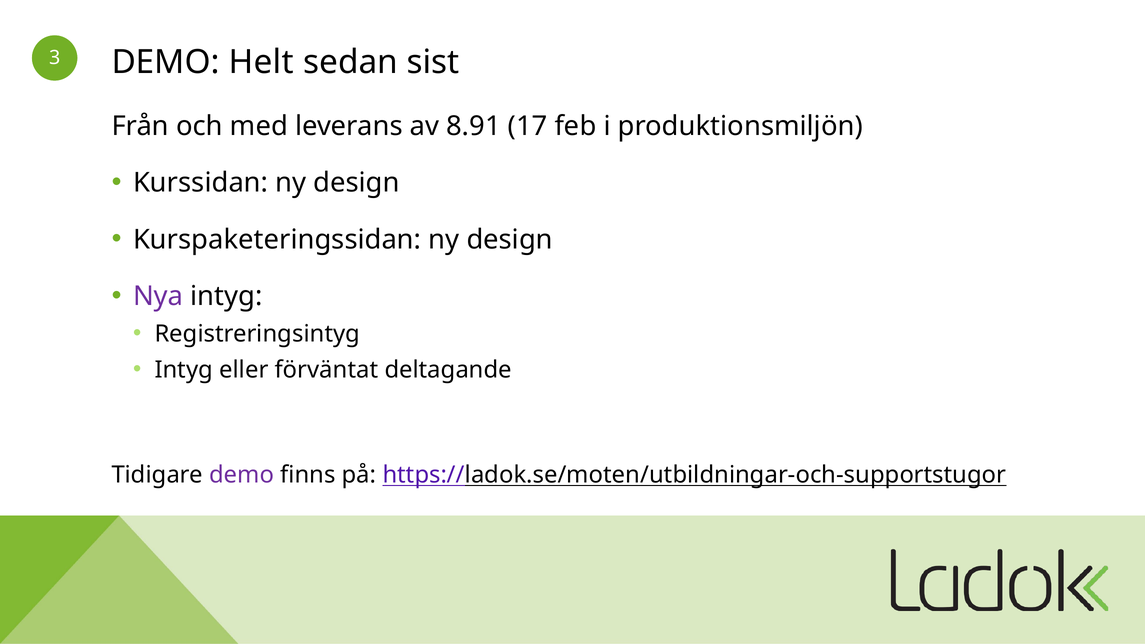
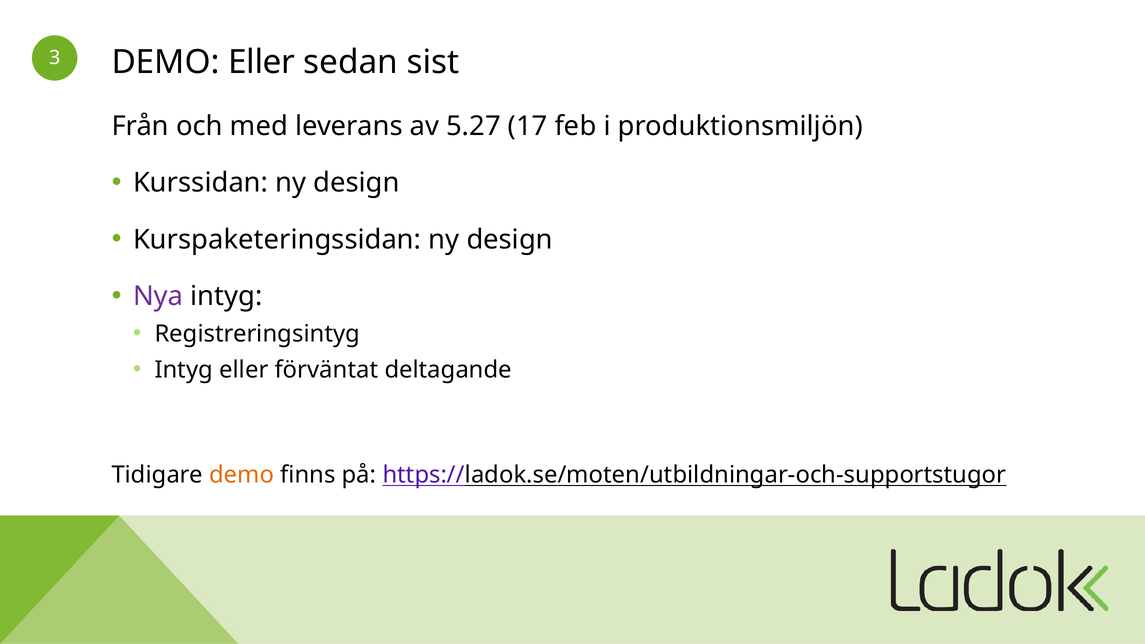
DEMO Helt: Helt -> Eller (262, 62)
8.91: 8.91 -> 5.27 (474, 126)
demo colour: purple -> orange (242, 475)
